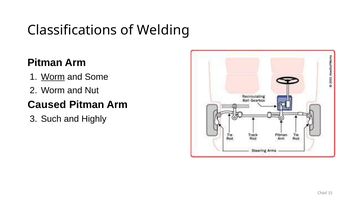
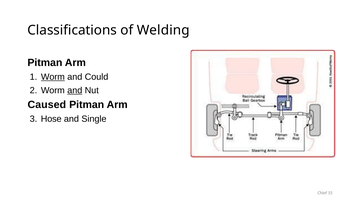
Some: Some -> Could (97, 77)
and underline: none -> present (75, 91)
Such: Such -> Hose (51, 119)
Highly: Highly -> Single (94, 119)
